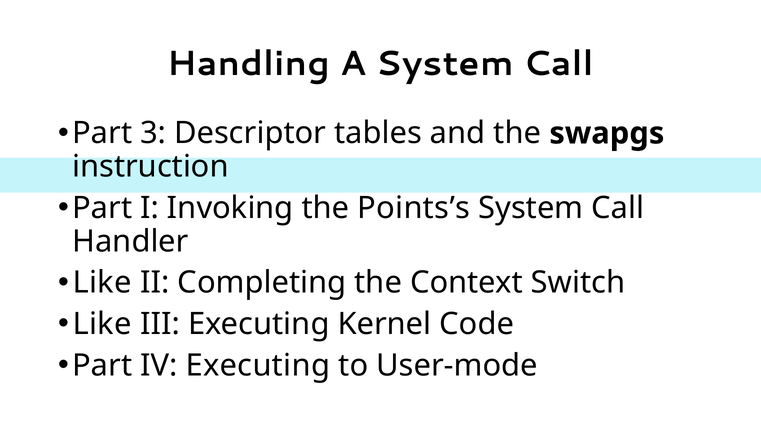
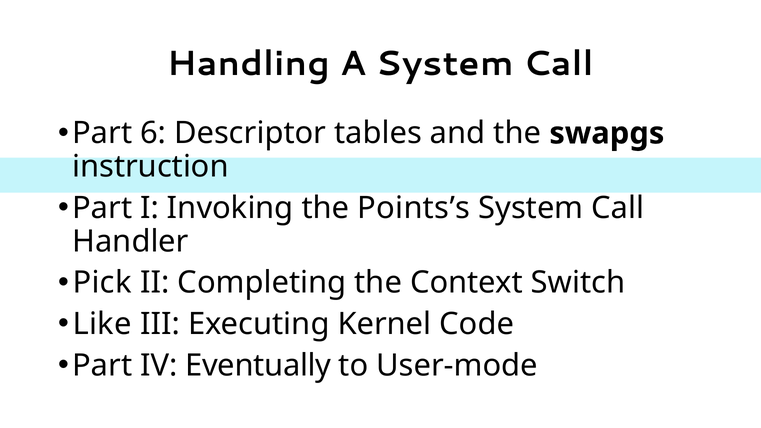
3: 3 -> 6 (153, 133)
Like: Like -> Pick (102, 283)
IV Executing: Executing -> Eventually (258, 365)
